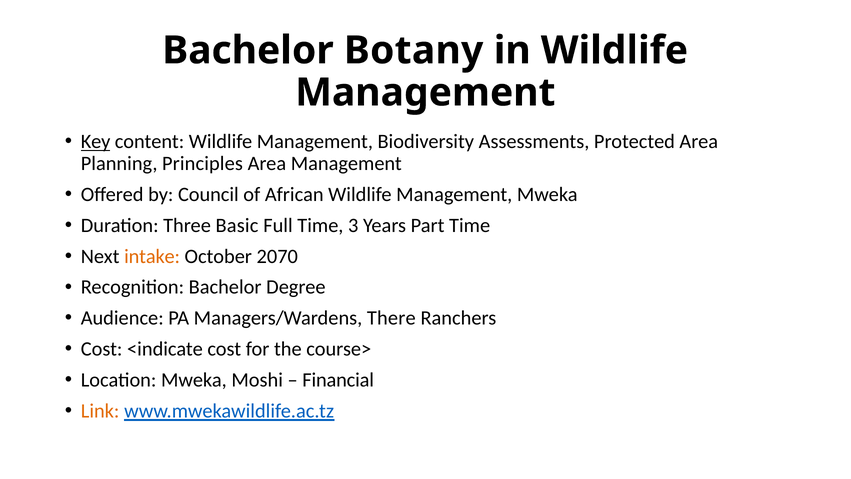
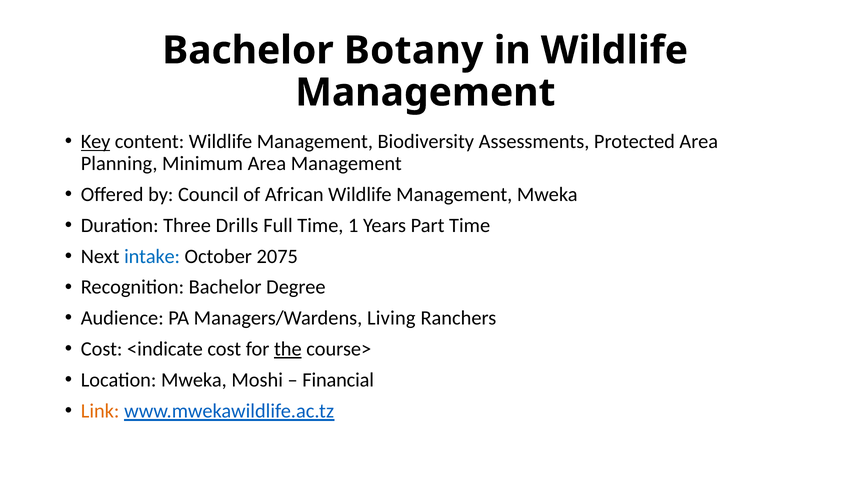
Principles: Principles -> Minimum (203, 164)
Basic: Basic -> Drills (237, 225)
3: 3 -> 1 (353, 225)
intake colour: orange -> blue (152, 256)
2070: 2070 -> 2075 (277, 256)
There: There -> Living (391, 318)
the underline: none -> present (288, 349)
